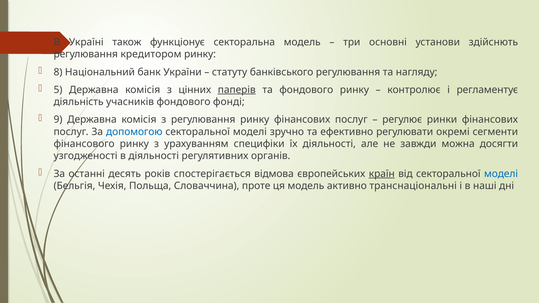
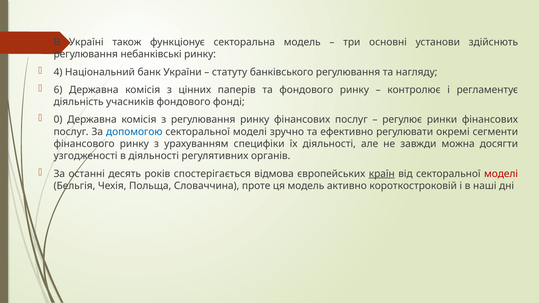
кредитором: кредитором -> небанківські (151, 54)
8: 8 -> 4 (58, 72)
5: 5 -> 6 (58, 90)
паперів underline: present -> none (237, 90)
9: 9 -> 0 (58, 120)
моделі colour: blue -> red (501, 174)
транснаціональні: транснаціональні -> короткостроковій (413, 186)
